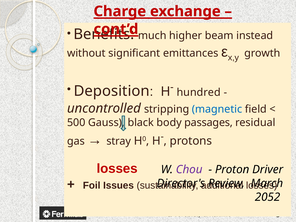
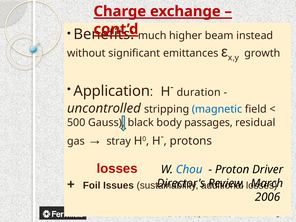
Deposition: Deposition -> Application (112, 91)
hundred: hundred -> duration (199, 92)
Chou colour: purple -> blue (189, 169)
2052: 2052 -> 2006 (268, 197)
